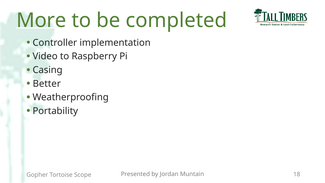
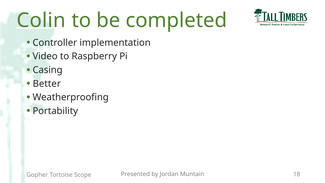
More: More -> Colin (41, 20)
